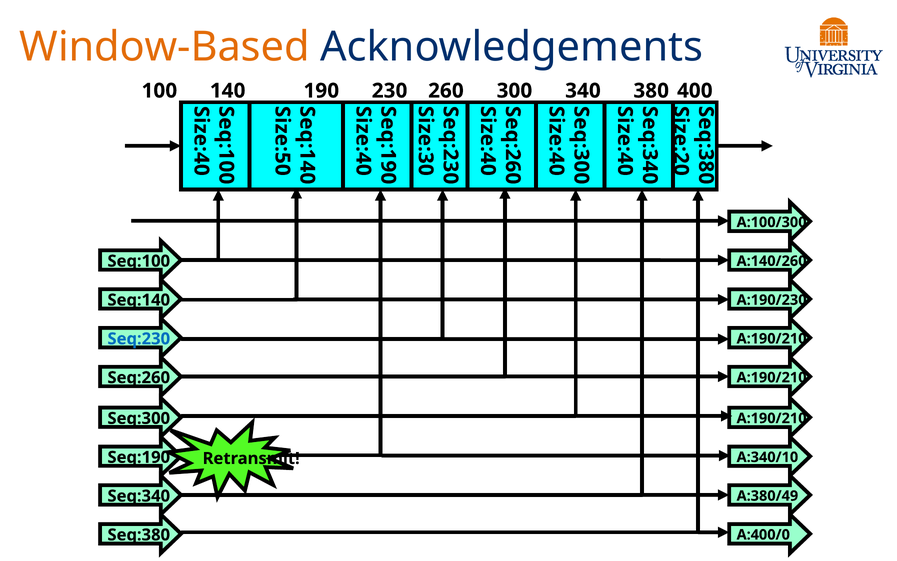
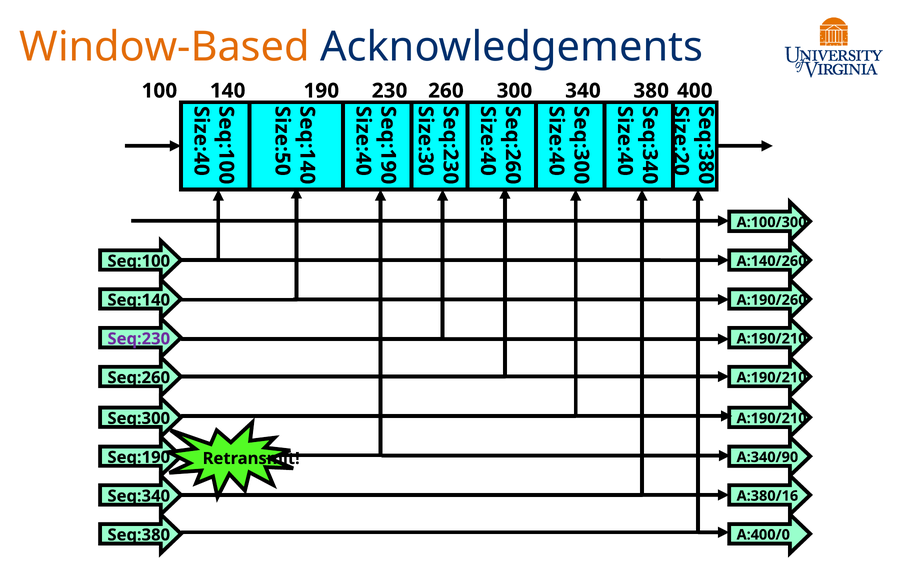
A:190/230: A:190/230 -> A:190/260 (772, 300)
Seq:230 colour: blue -> purple (139, 339)
A:340/10: A:340/10 -> A:340/90 (767, 457)
A:380/49: A:380/49 -> A:380/16 (767, 496)
